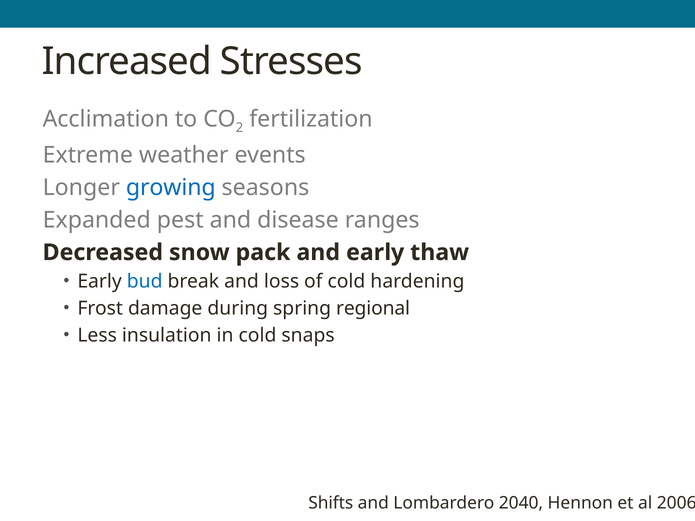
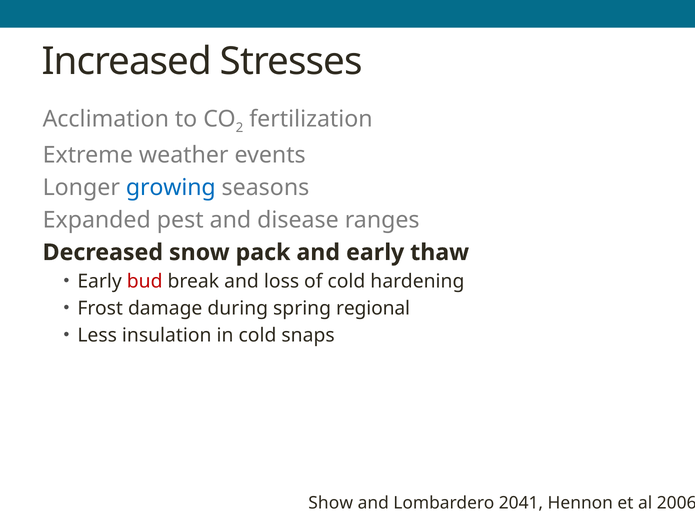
bud colour: blue -> red (145, 282)
Shifts: Shifts -> Show (331, 503)
2040: 2040 -> 2041 (521, 503)
